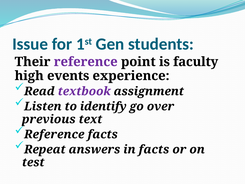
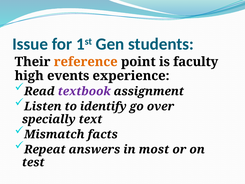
reference colour: purple -> orange (86, 62)
previous: previous -> specially (49, 119)
Reference: Reference -> Mismatch (54, 134)
in facts: facts -> most (154, 149)
